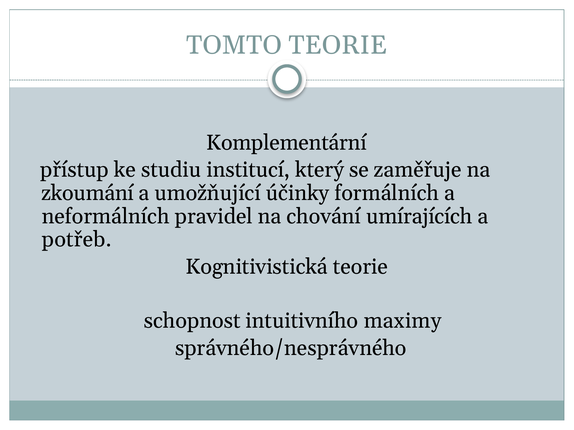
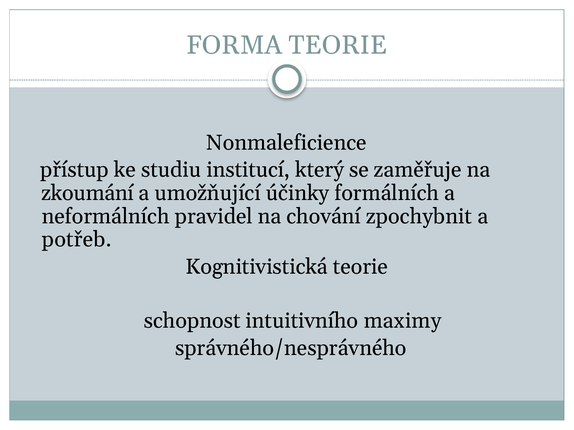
TOMTO: TOMTO -> FORMA (234, 45)
Komplementární: Komplementární -> Nonmaleficience (286, 143)
umírajících: umírajících -> zpochybnit (419, 217)
